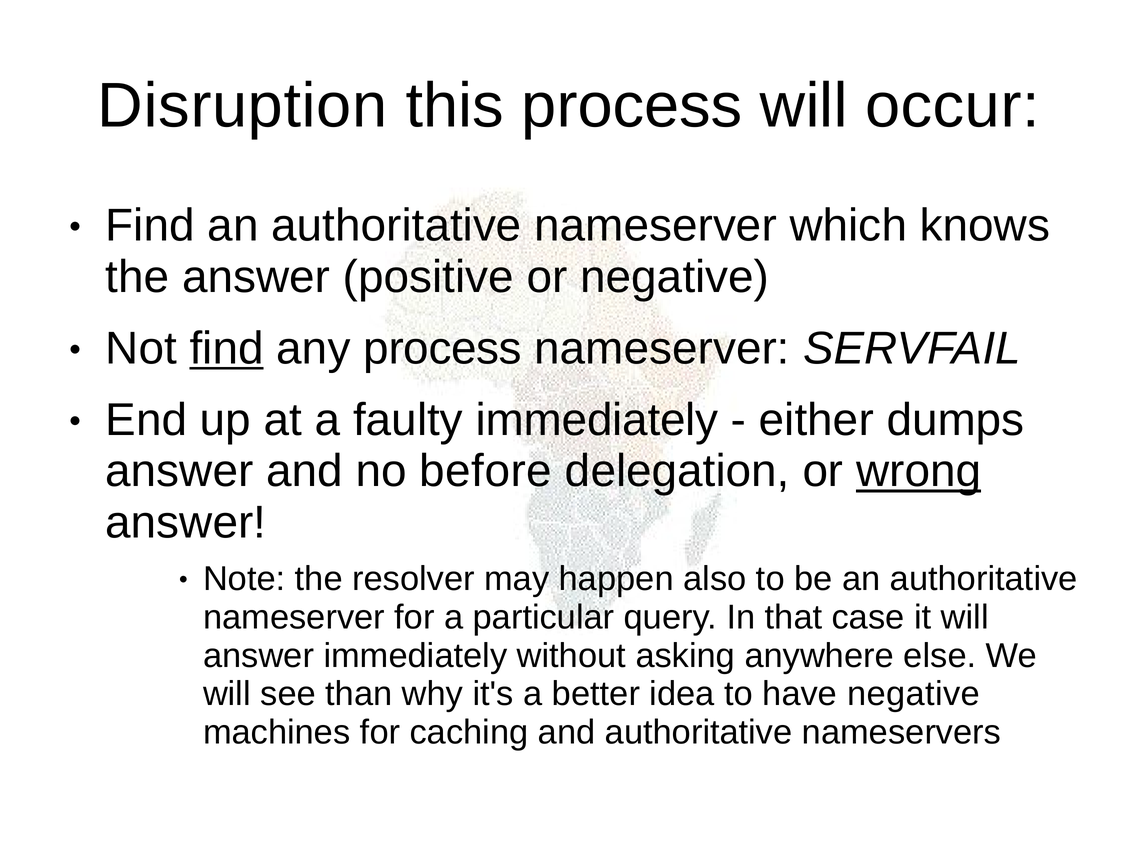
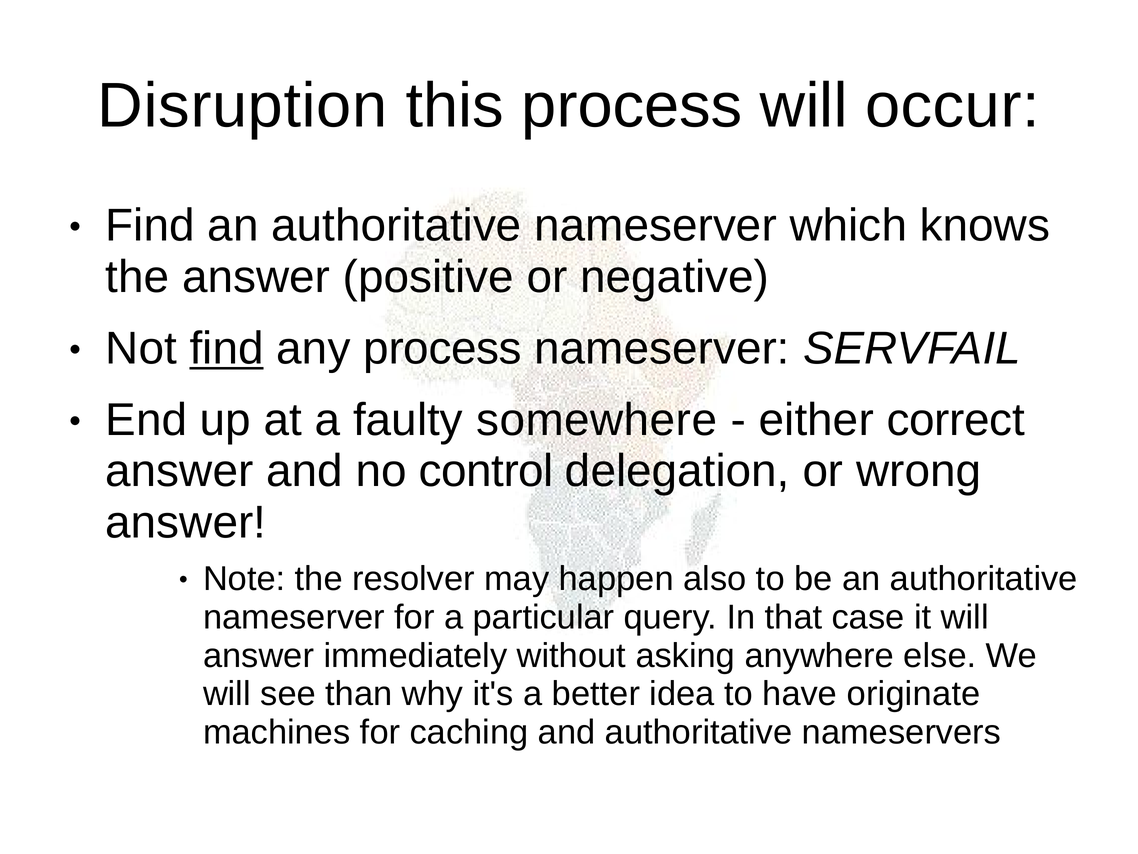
faulty immediately: immediately -> somewhere (597, 420)
dumps: dumps -> correct (956, 420)
before: before -> control (486, 471)
wrong underline: present -> none (919, 471)
have negative: negative -> originate (914, 694)
